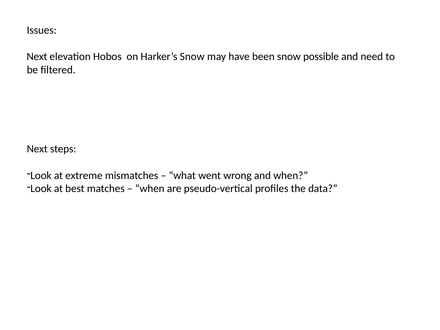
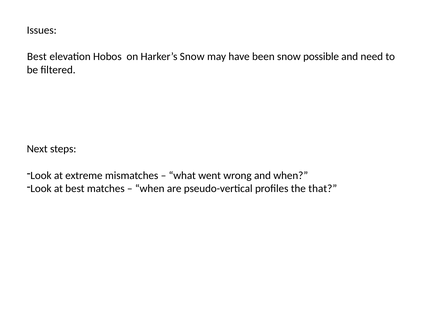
Next: Next -> Best (37, 57)
data: data -> that (323, 189)
